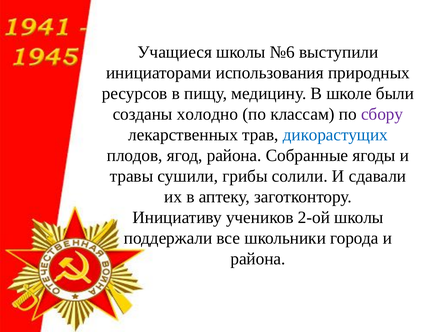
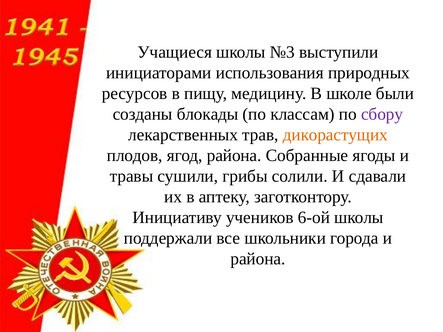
№6: №6 -> №3 (282, 52)
холодно: холодно -> блокады (208, 114)
дикорастущих colour: blue -> orange (335, 135)
2-ой: 2-ой -> 6-ой (314, 218)
